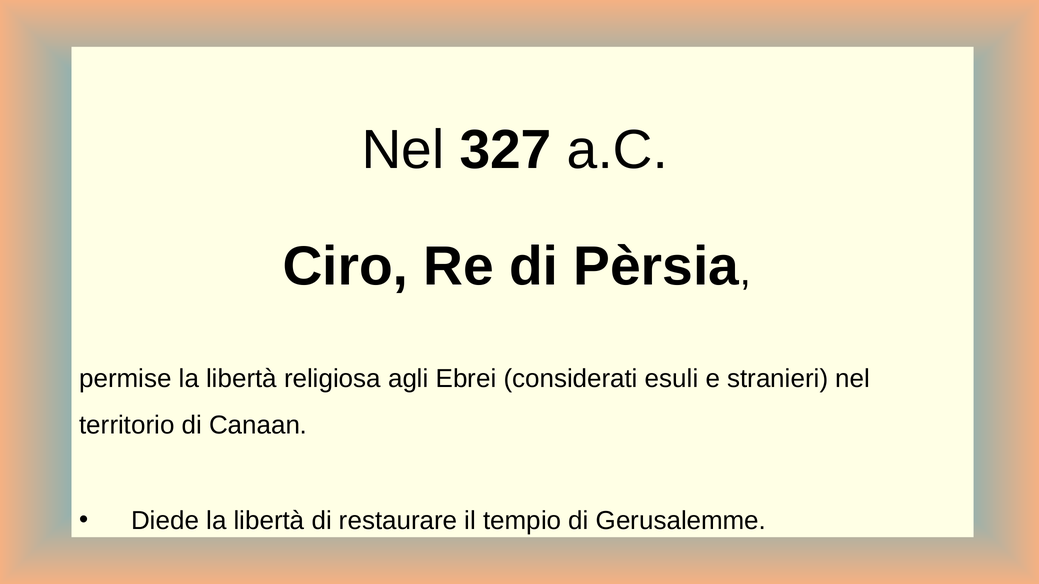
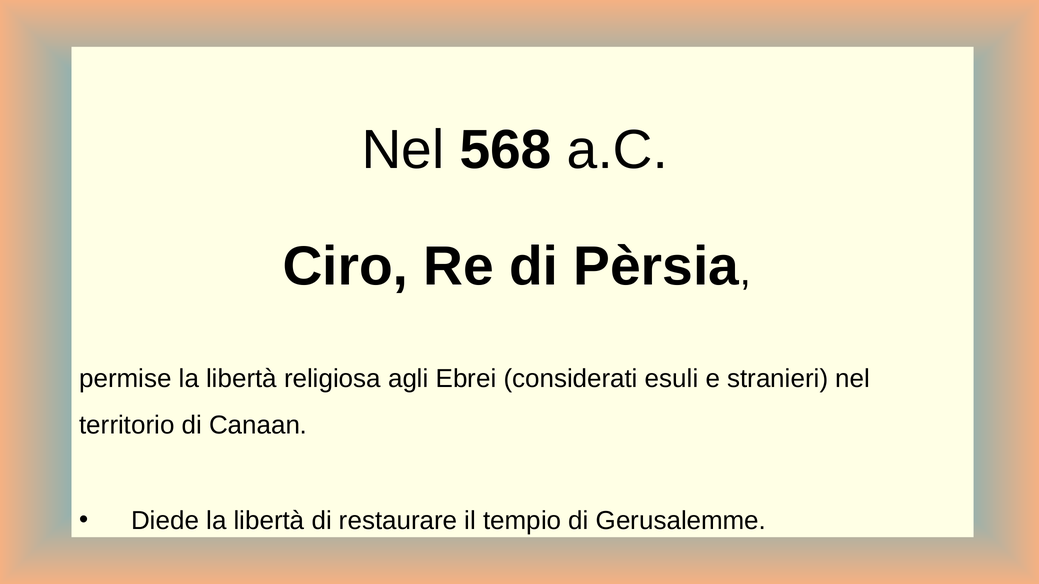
327: 327 -> 568 (506, 150)
